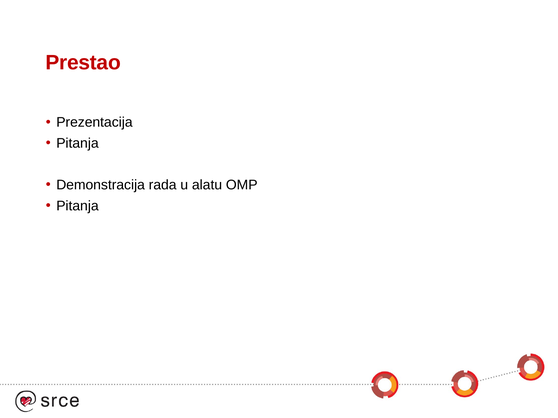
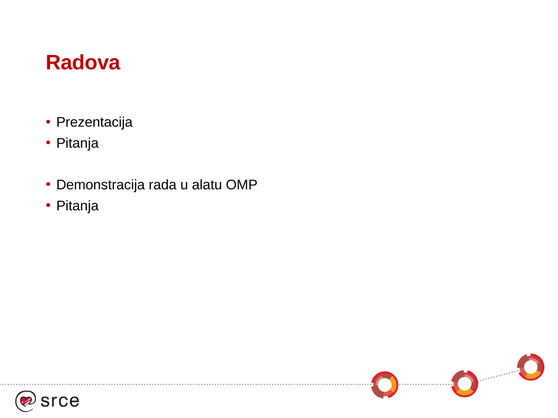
Prestao: Prestao -> Radova (83, 63)
